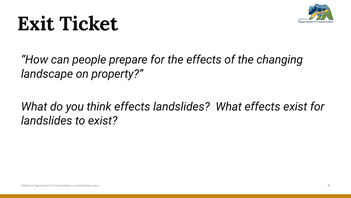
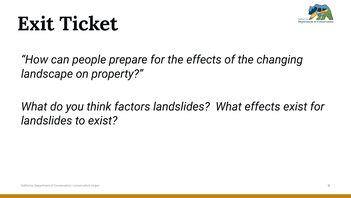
think effects: effects -> factors (132, 106)
